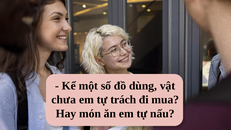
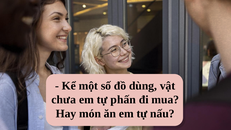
trách: trách -> phấn (123, 100)
